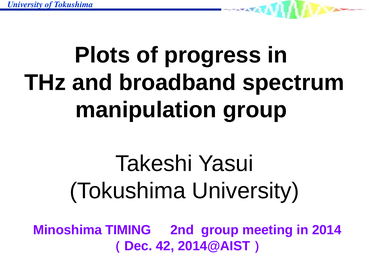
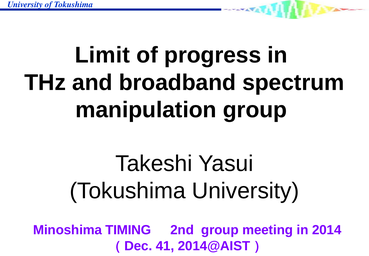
Plots: Plots -> Limit (102, 55)
42: 42 -> 41 (165, 245)
